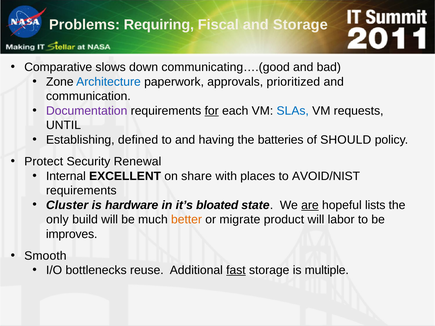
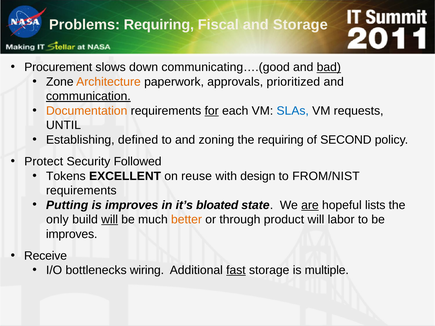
Comparative: Comparative -> Procurement (58, 67)
bad underline: none -> present (329, 67)
Architecture colour: blue -> orange (109, 82)
communication underline: none -> present (88, 96)
Documentation colour: purple -> orange (87, 111)
having: having -> zoning (216, 140)
the batteries: batteries -> requiring (281, 140)
SHOULD: SHOULD -> SECOND (346, 140)
Renewal: Renewal -> Followed (138, 162)
Internal: Internal -> Tokens (66, 176)
share: share -> reuse (197, 176)
places: places -> design (258, 176)
AVOID/NIST: AVOID/NIST -> FROM/NIST (326, 176)
Cluster: Cluster -> Putting (67, 205)
is hardware: hardware -> improves (132, 205)
will underline: none -> present (110, 220)
migrate: migrate -> through (240, 220)
Smooth: Smooth -> Receive (46, 256)
reuse: reuse -> wiring (147, 270)
